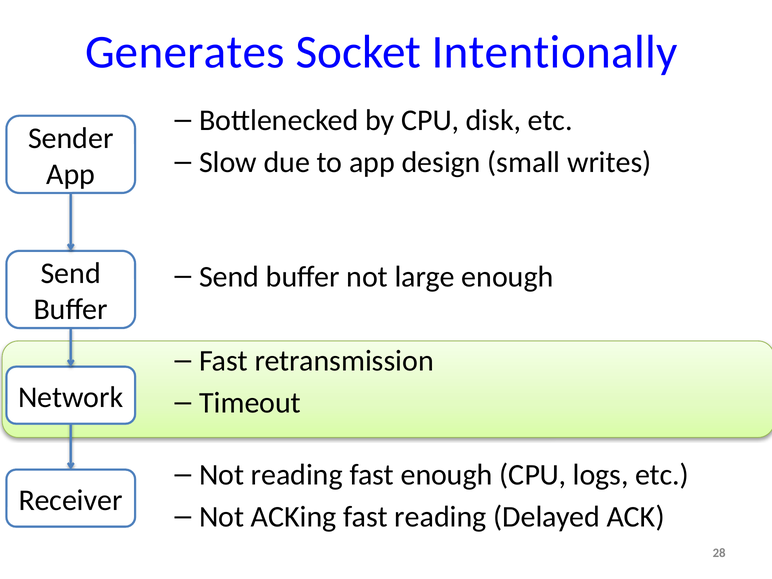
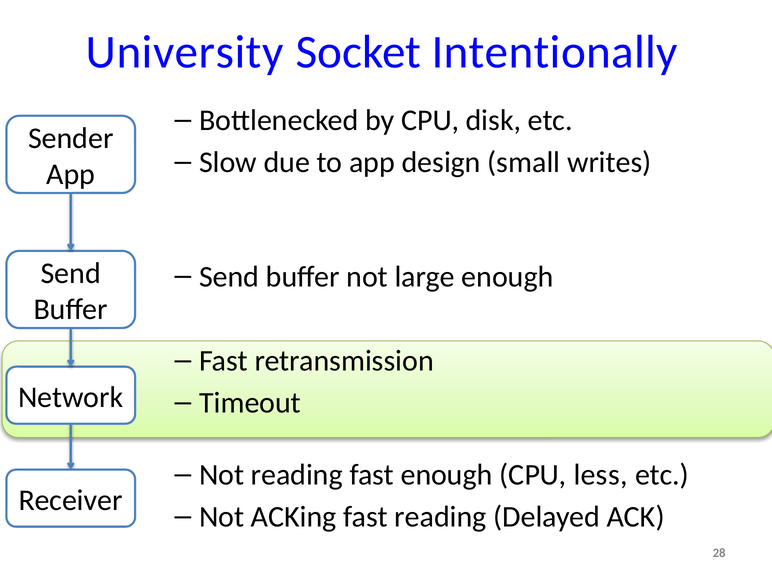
Generates: Generates -> University (185, 52)
logs: logs -> less (601, 475)
